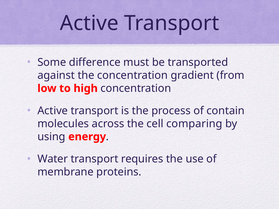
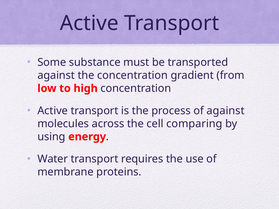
difference: difference -> substance (95, 62)
of contain: contain -> against (226, 111)
